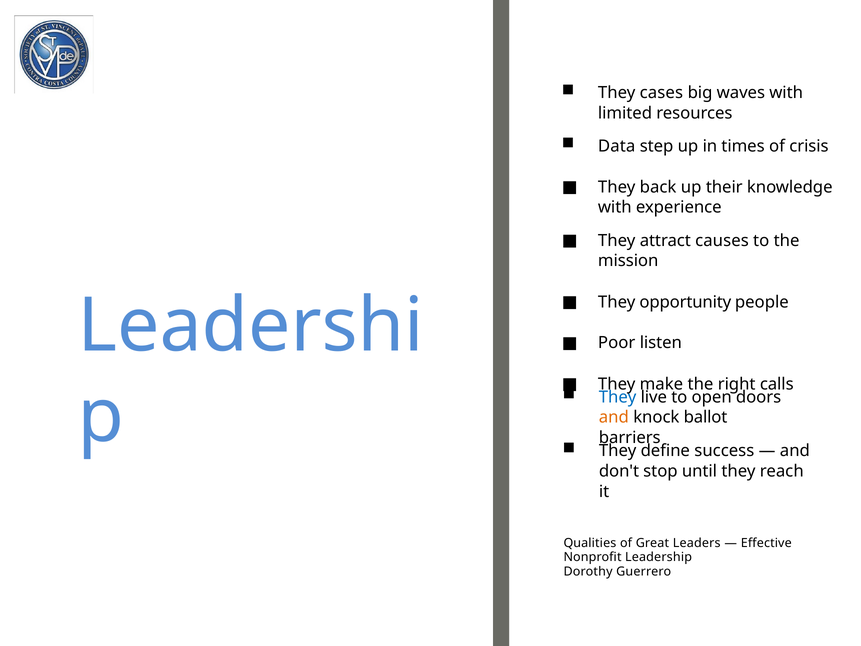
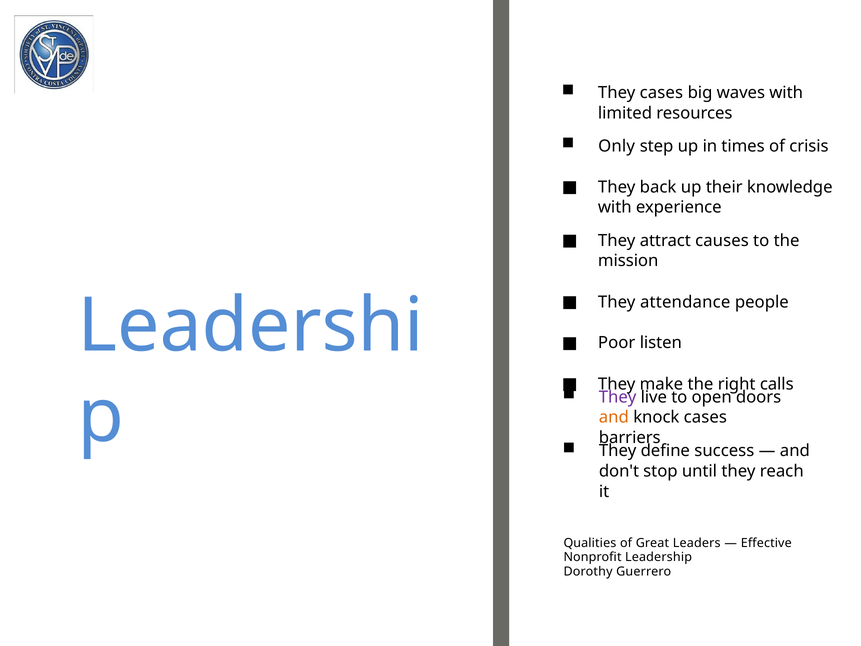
Data: Data -> Only (617, 146)
opportunity: opportunity -> attendance (685, 302)
They colour: blue -> purple (618, 397)
knock ballot: ballot -> cases (705, 417)
